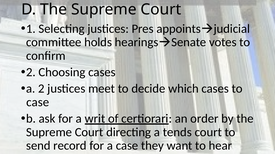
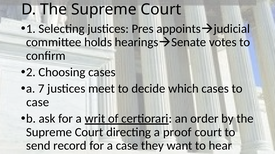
a 2: 2 -> 7 (41, 89)
tends: tends -> proof (177, 133)
